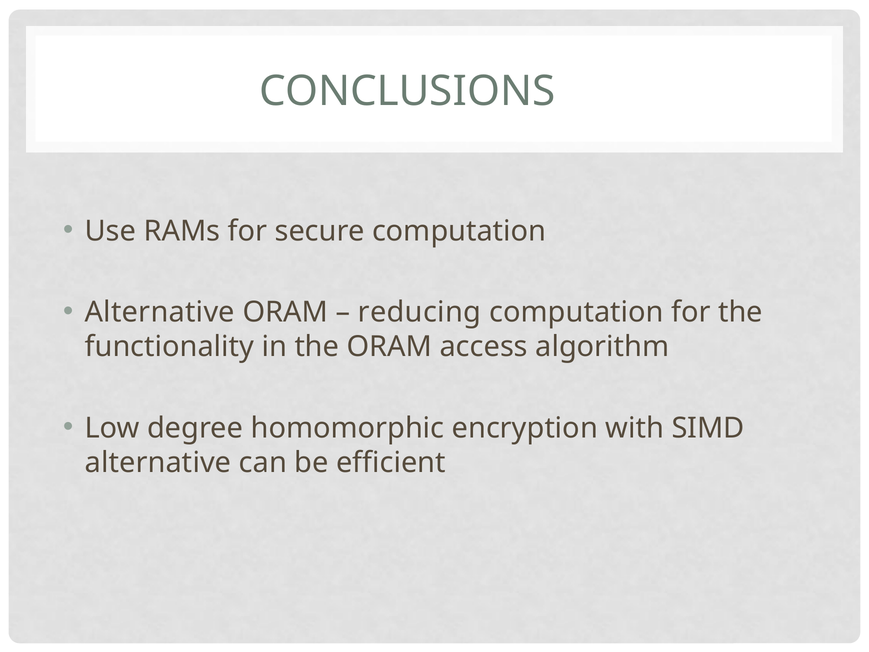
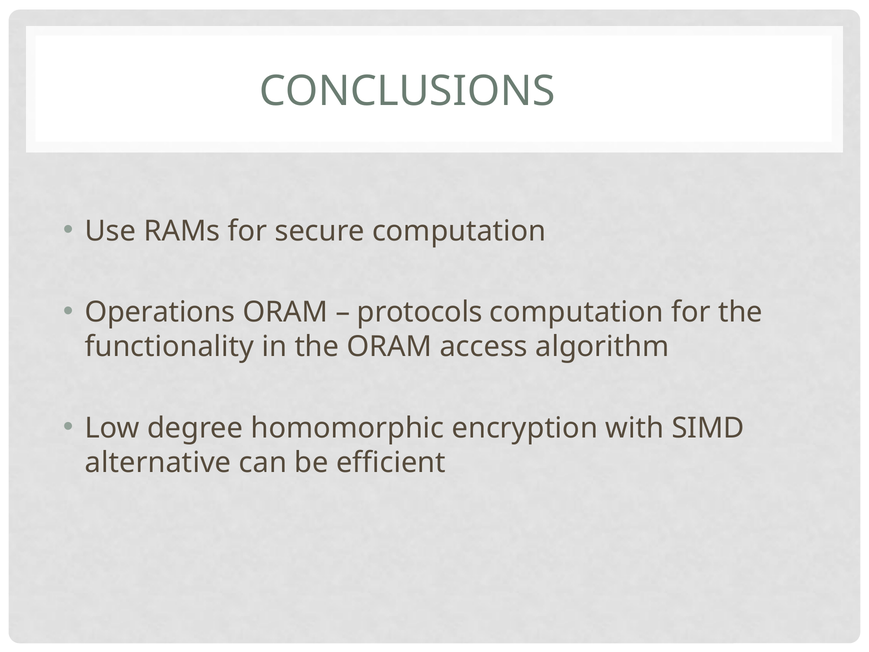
Alternative: Alternative -> Operations (160, 312)
reducing: reducing -> protocols (420, 312)
